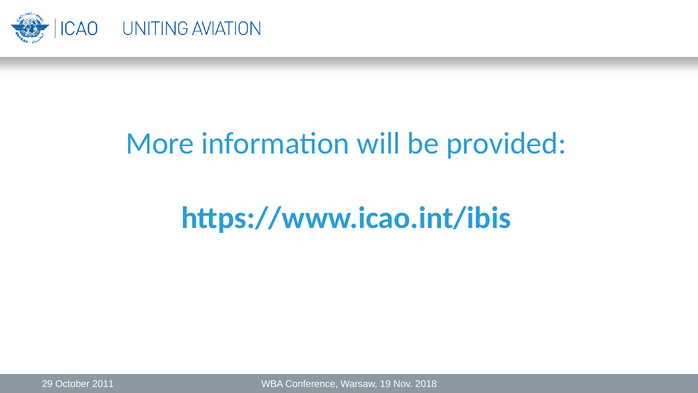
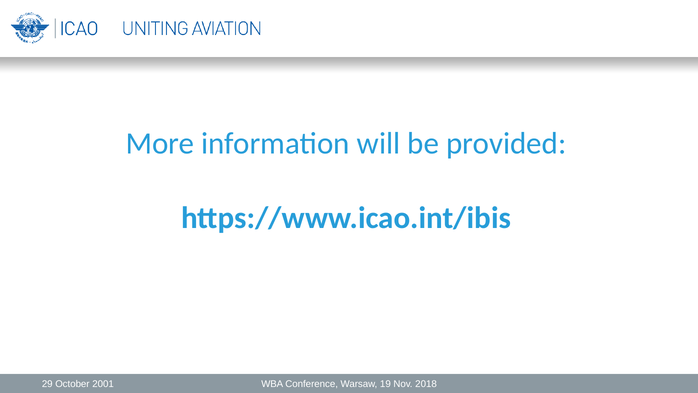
2011: 2011 -> 2001 (103, 384)
